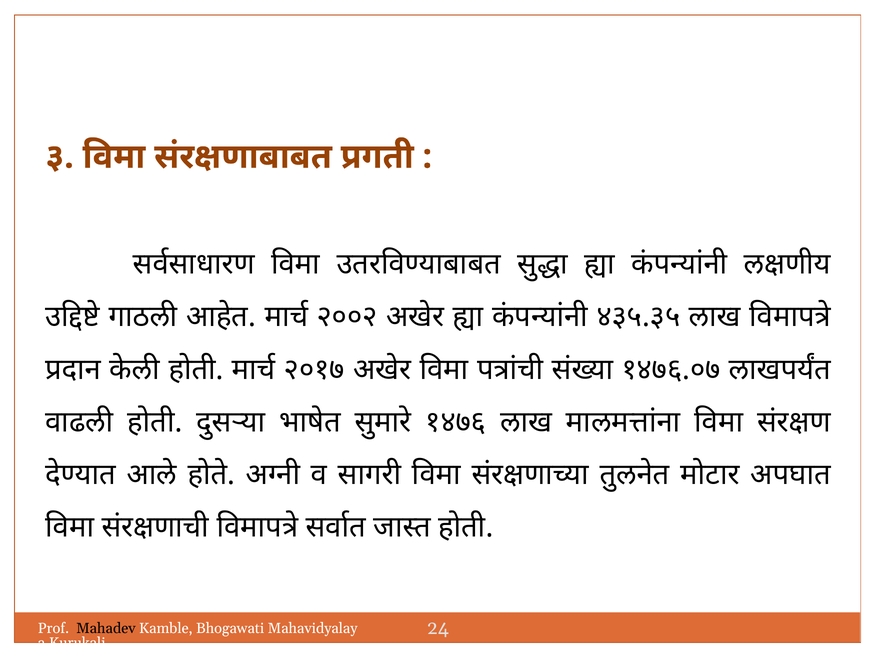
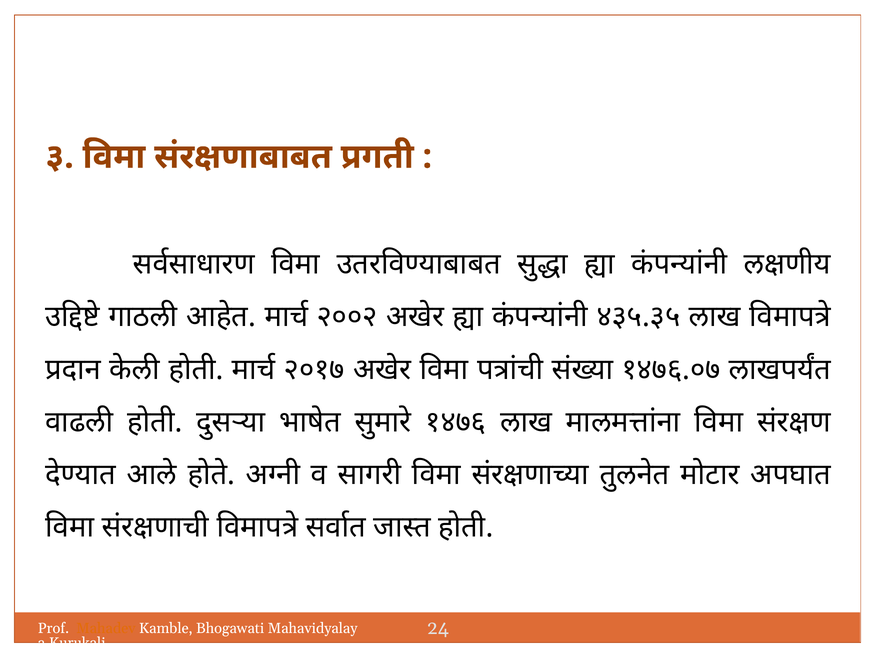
Mahadev colour: black -> orange (106, 628)
